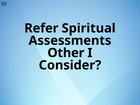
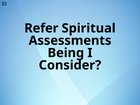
Other: Other -> Being (66, 53)
